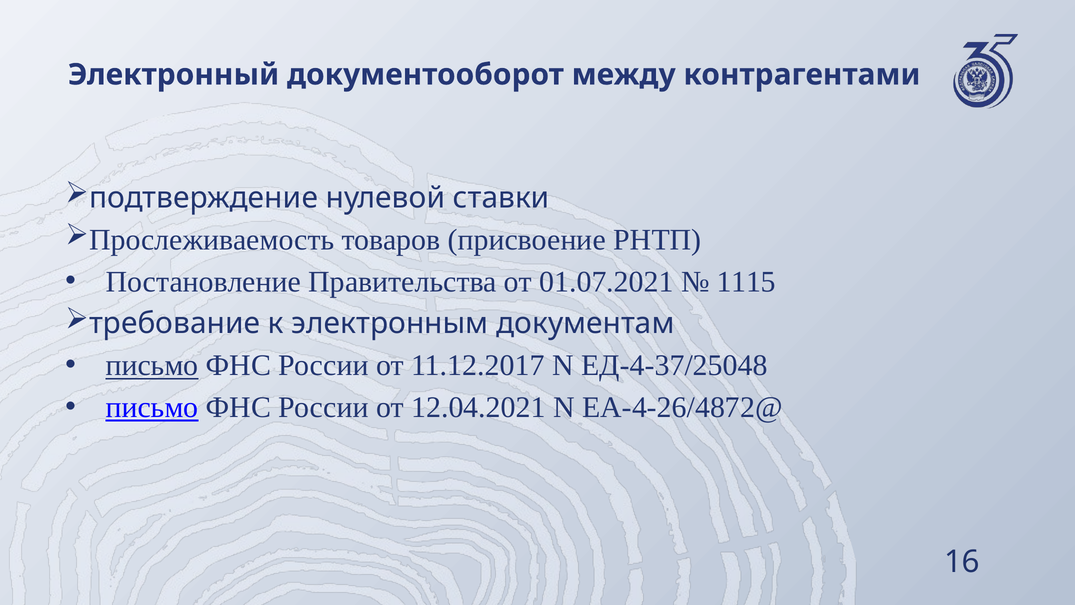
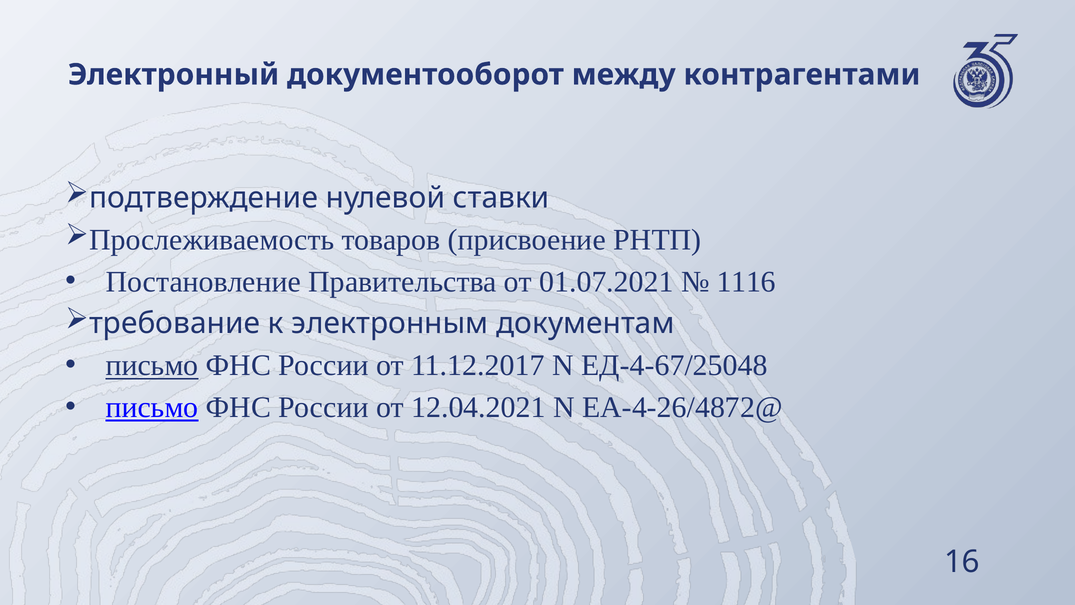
1115: 1115 -> 1116 (746, 282)
ЕД-4-37/25048: ЕД-4-37/25048 -> ЕД-4-67/25048 (674, 365)
